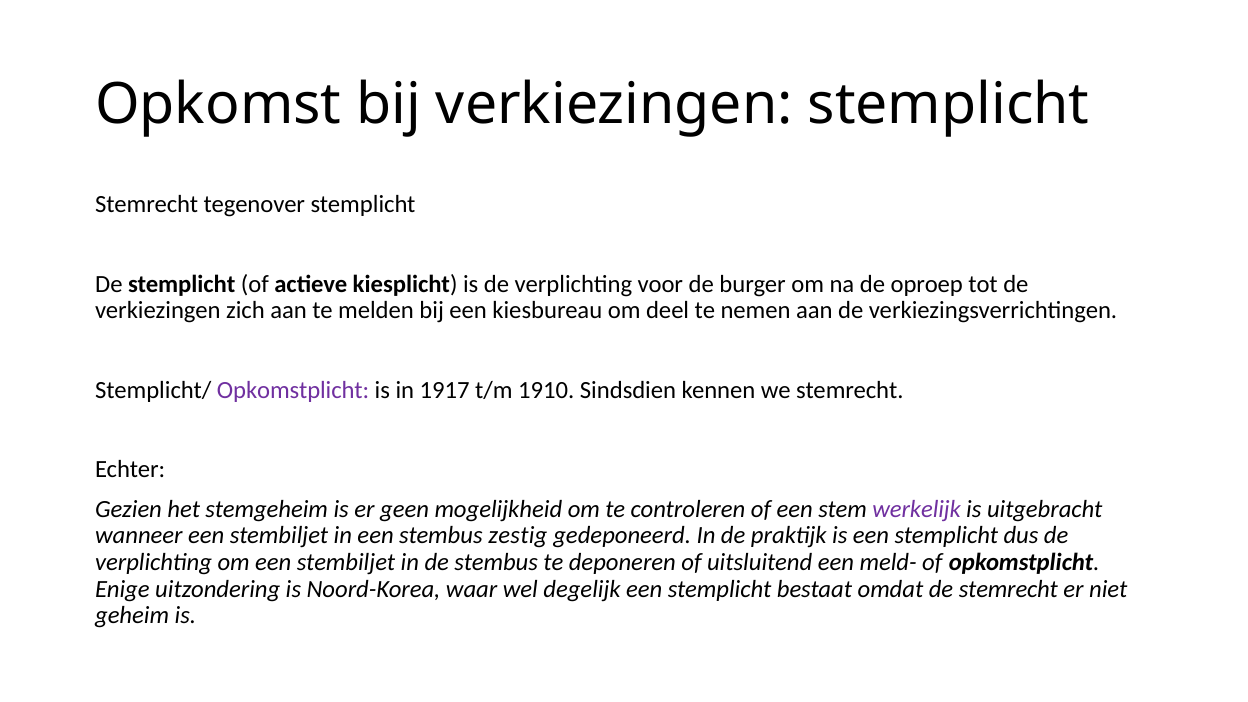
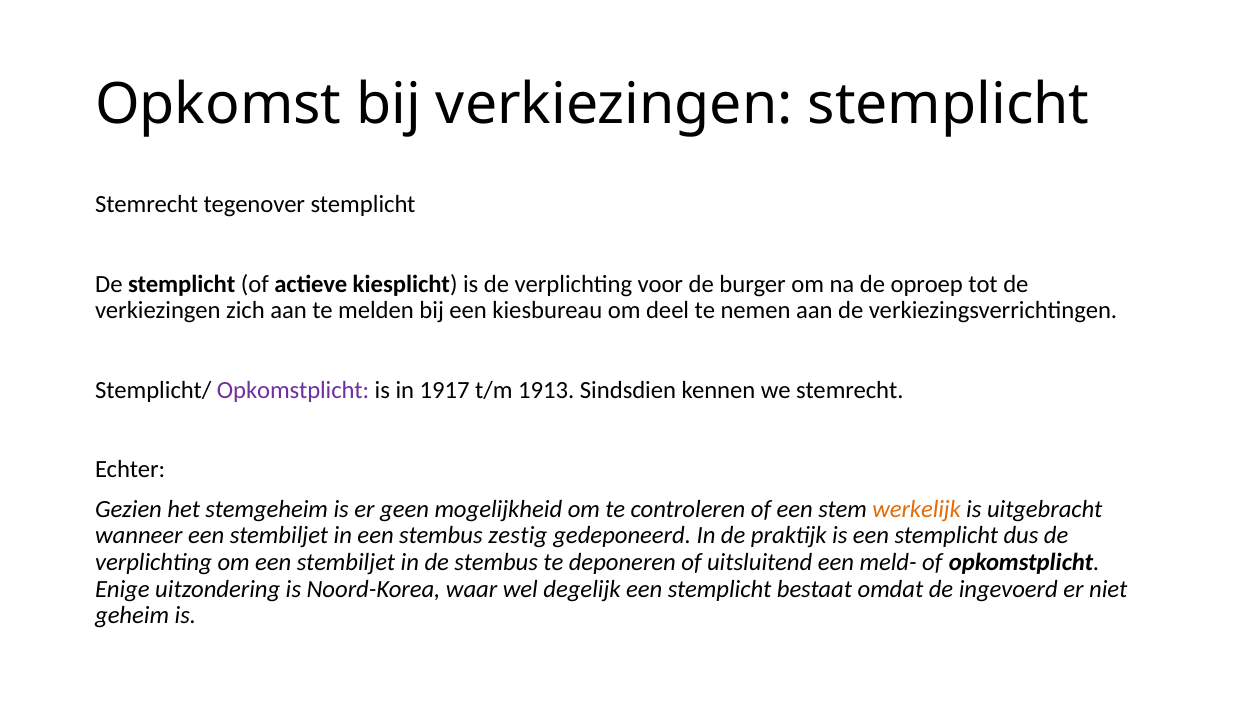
1910: 1910 -> 1913 (546, 390)
werkelijk colour: purple -> orange (917, 509)
de stemrecht: stemrecht -> ingevoerd (1008, 589)
